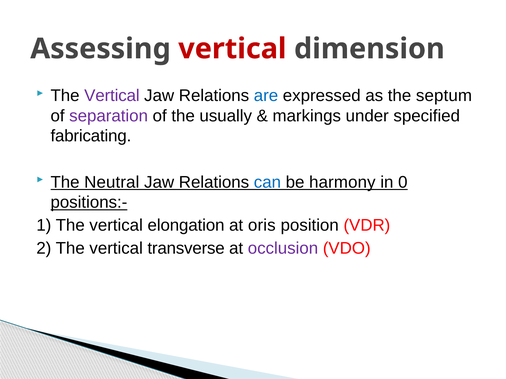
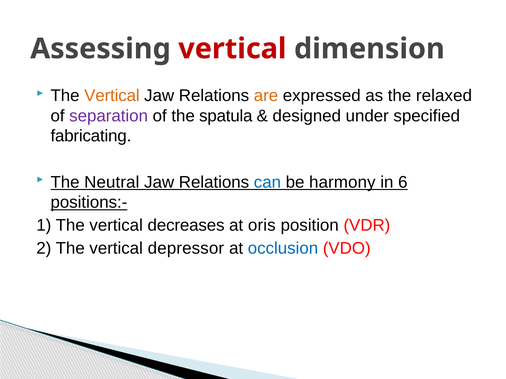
Vertical colour: purple -> orange (112, 96)
are colour: blue -> orange (266, 96)
septum: septum -> relaxed (444, 96)
usually: usually -> spatula (226, 116)
markings: markings -> designed (307, 116)
0: 0 -> 6 (403, 182)
elongation: elongation -> decreases (186, 226)
transverse: transverse -> depressor (186, 249)
occlusion colour: purple -> blue (283, 249)
